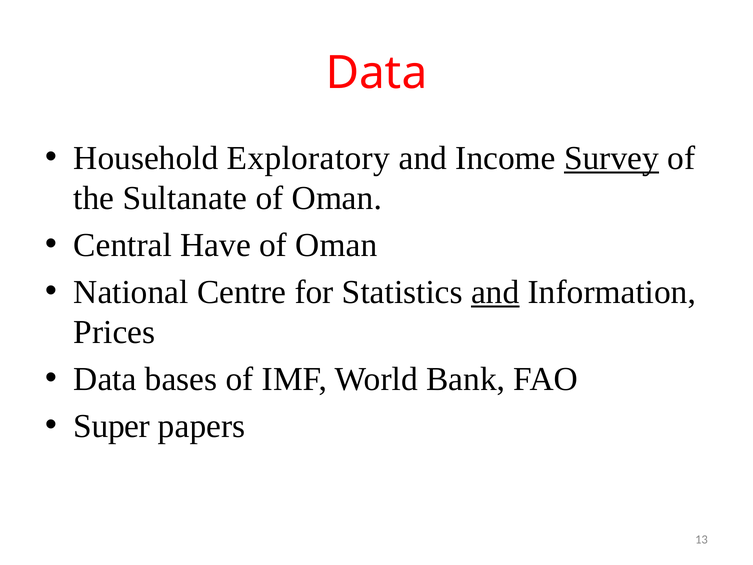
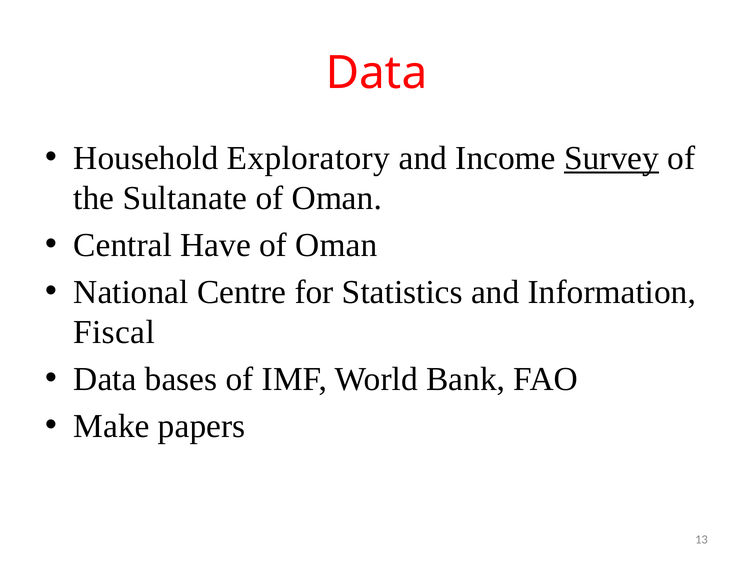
and underline: present -> none (495, 292)
Prices: Prices -> Fiscal (114, 332)
Super: Super -> Make (112, 426)
